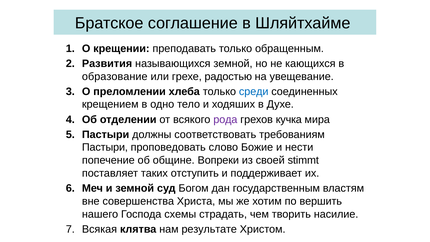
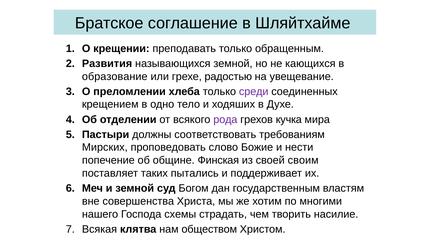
среди colour: blue -> purple (254, 91)
Пастыри: Пастыри -> Мирских (105, 147)
Вопреки: Вопреки -> Финская (218, 160)
stimmt: stimmt -> своим (303, 160)
отступить: отступить -> пытались (195, 173)
вершить: вершить -> многими (321, 201)
результате: результате -> обществом (209, 229)
